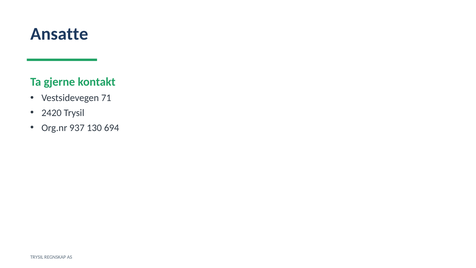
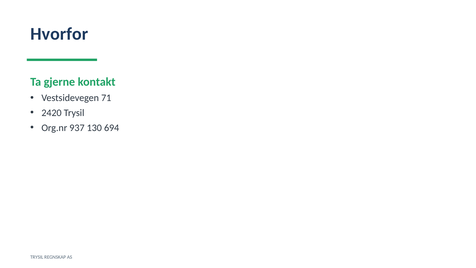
Ansatte: Ansatte -> Hvorfor (59, 34)
